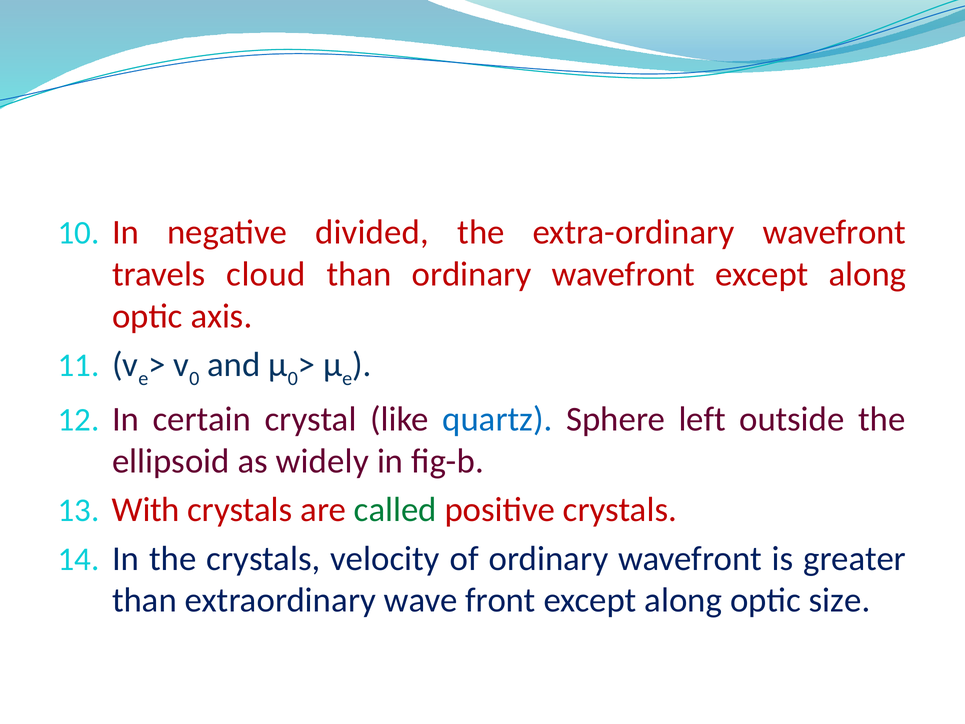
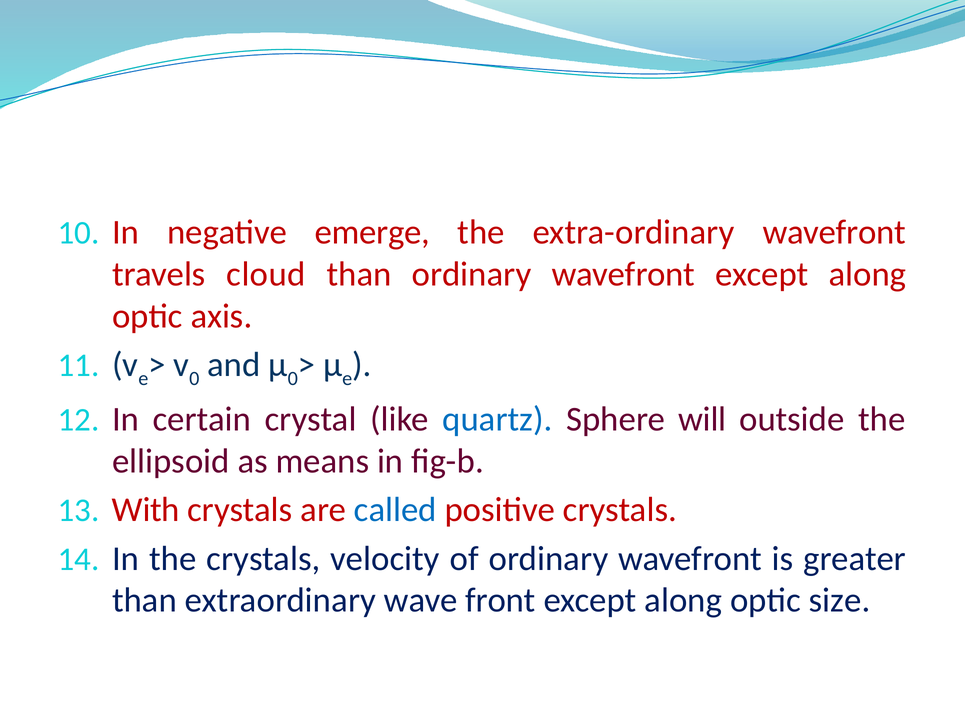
divided: divided -> emerge (372, 232)
left: left -> will (702, 419)
widely: widely -> means (322, 461)
called colour: green -> blue (395, 510)
